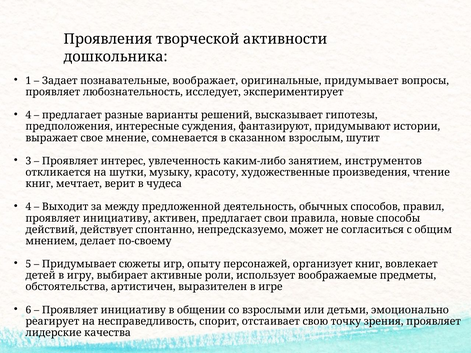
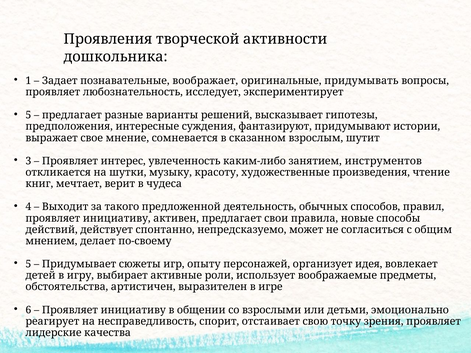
оригинальные придумывает: придумывает -> придумывать (361, 81)
4: 4 -> 5 (28, 115)
между: между -> такого (122, 207)
организует книг: книг -> идея (369, 264)
